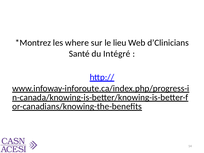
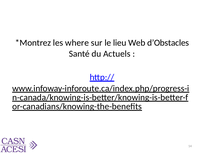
d’Clinicians: d’Clinicians -> d’Obstacles (168, 43)
Intégré: Intégré -> Actuels (117, 54)
